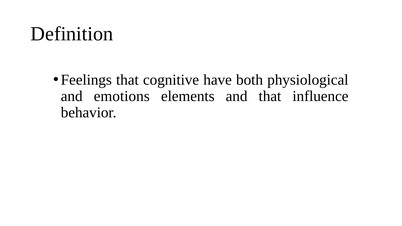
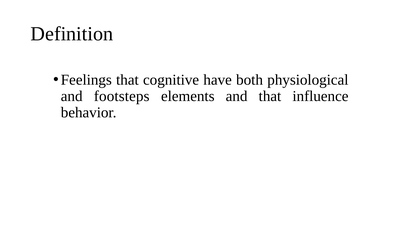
emotions: emotions -> footsteps (122, 96)
